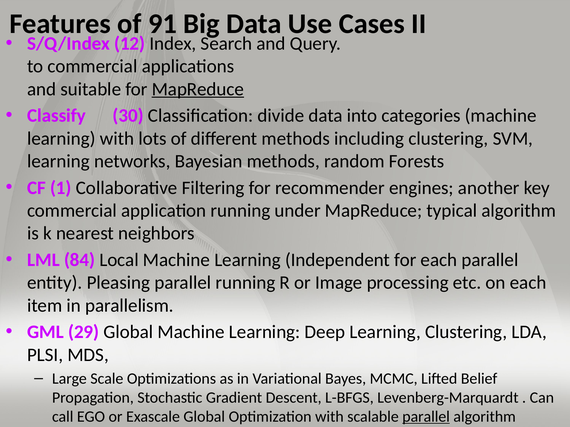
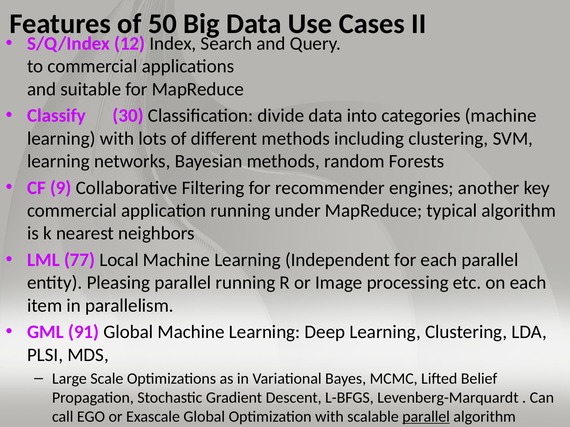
91: 91 -> 50 (162, 24)
MapReduce underline: present -> none (198, 89)
1: 1 -> 9 (61, 188)
84: 84 -> 77 (80, 260)
29: 29 -> 91 (84, 332)
